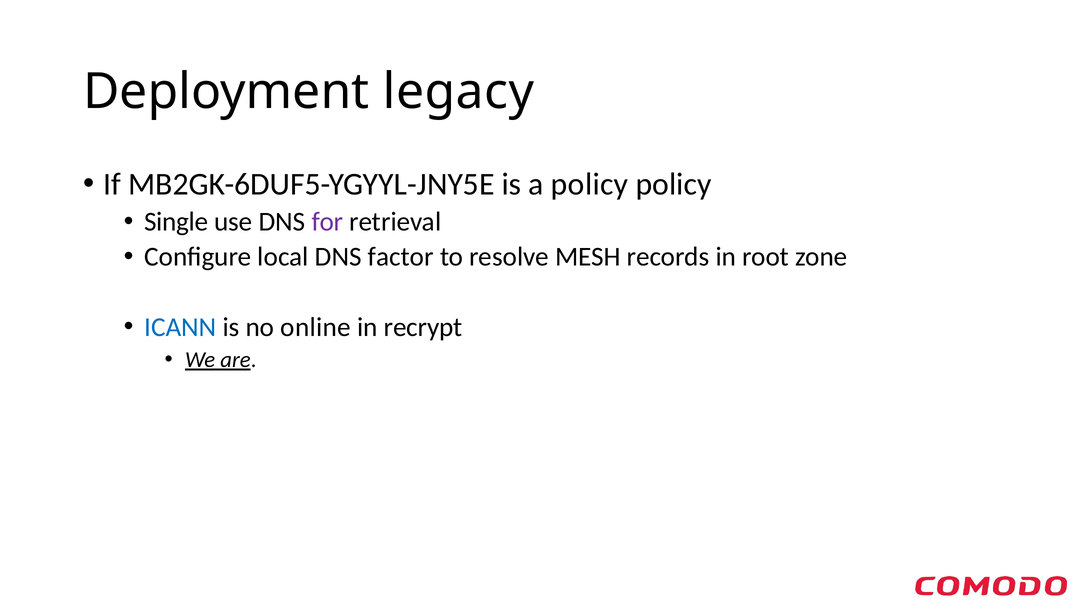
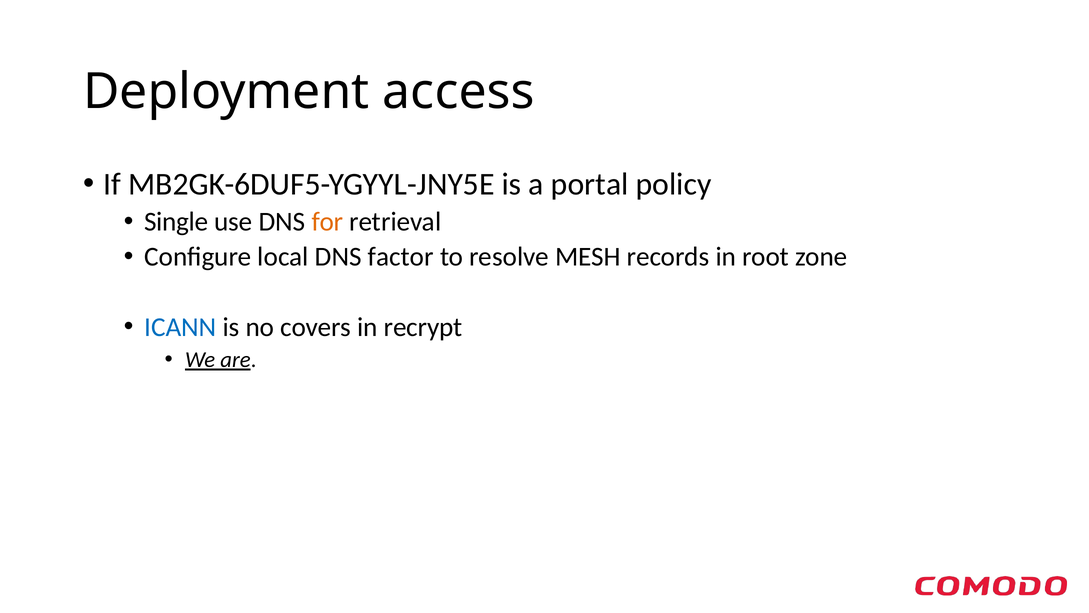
legacy: legacy -> access (459, 91)
a policy: policy -> portal (590, 184)
for colour: purple -> orange (327, 222)
online: online -> covers (316, 327)
